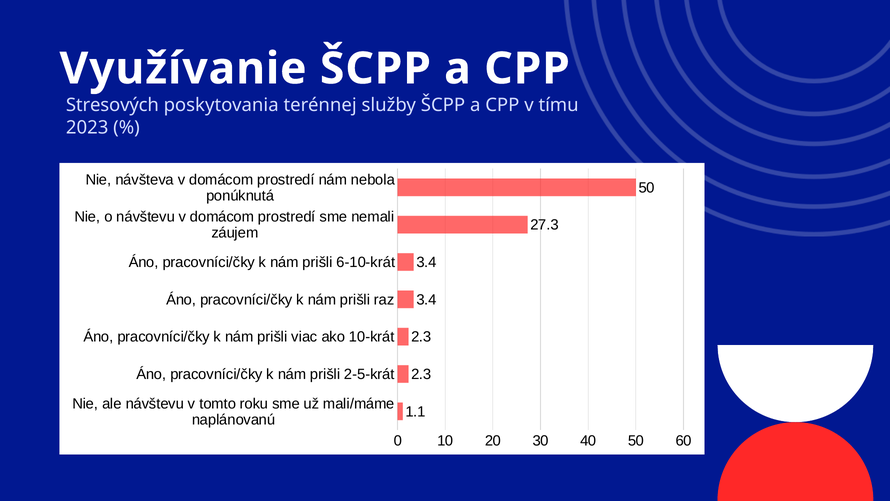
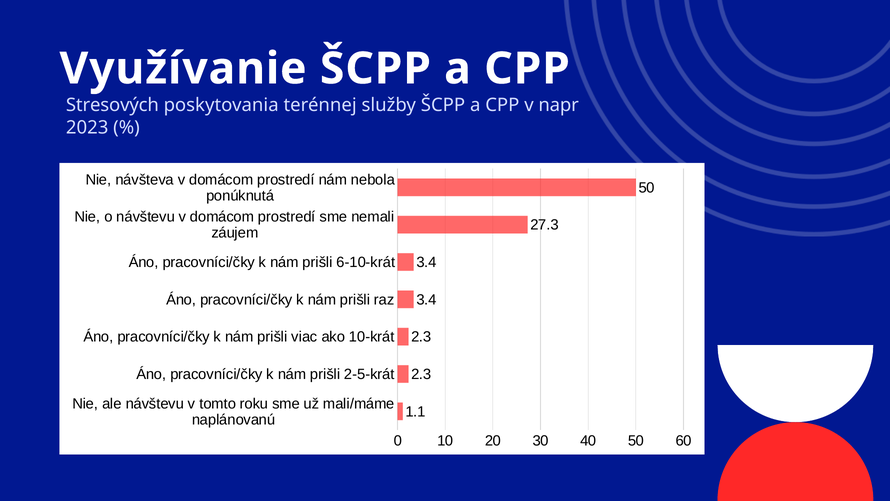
tímu: tímu -> napr (559, 105)
